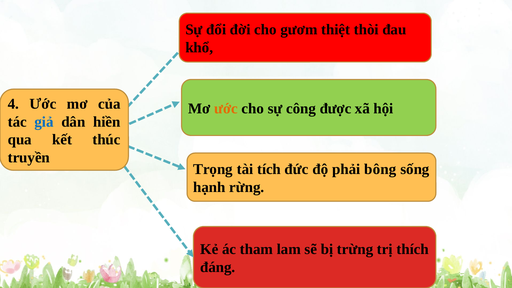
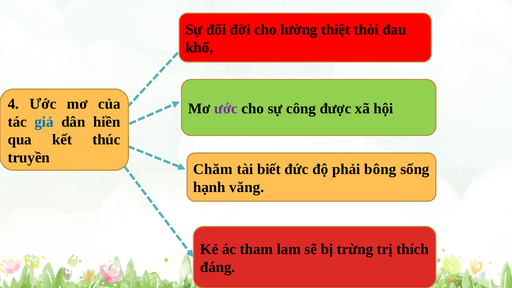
gươm: gươm -> lường (299, 30)
ước colour: orange -> purple (226, 109)
Trọng: Trọng -> Chăm (213, 169)
tích: tích -> biết (269, 169)
rừng: rừng -> văng (247, 187)
